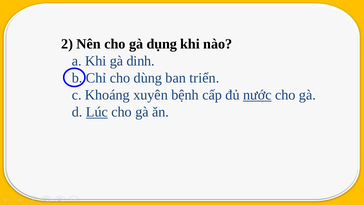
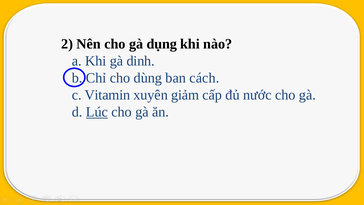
triển: triển -> cách (204, 78)
Khoáng: Khoáng -> Vitamin (107, 95)
bệnh: bệnh -> giảm (185, 95)
nước underline: present -> none (257, 95)
